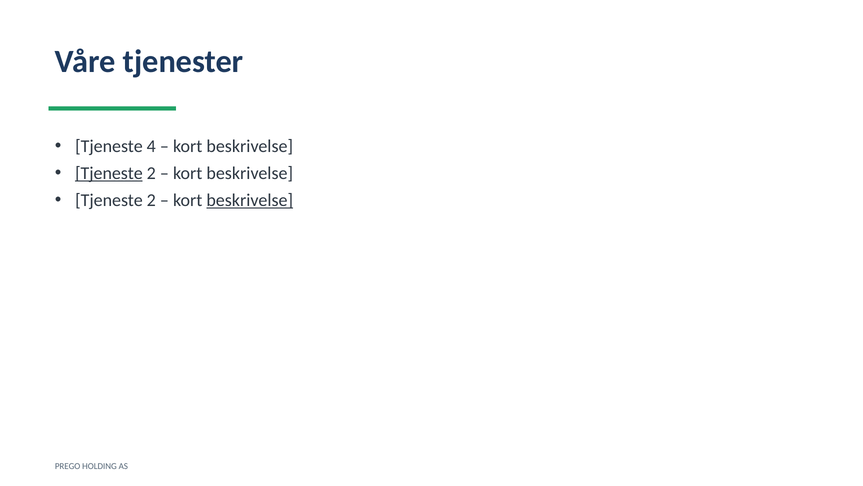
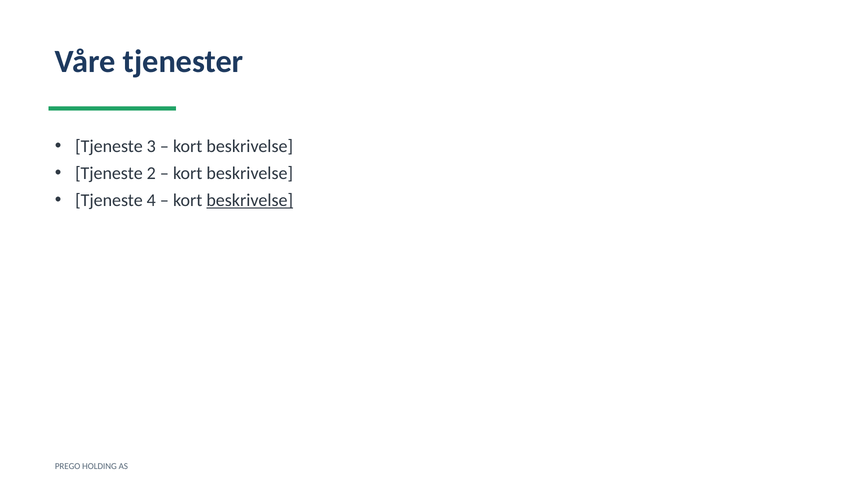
4: 4 -> 3 (151, 146)
Tjeneste underline: present -> none (109, 173)
2: 2 -> 4 (151, 200)
